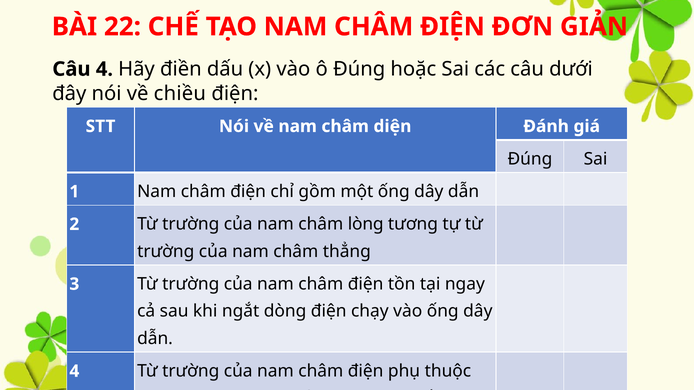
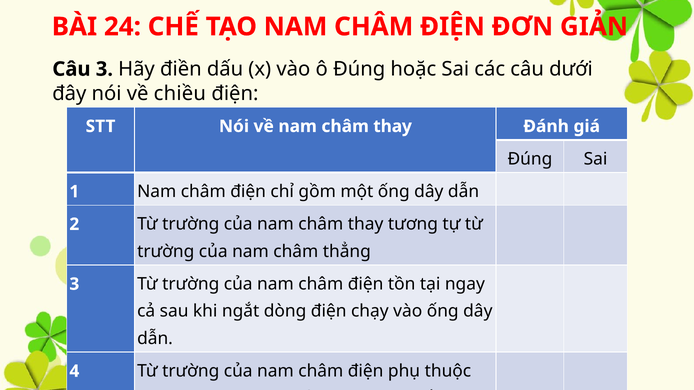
22: 22 -> 24 (122, 27)
Câu 4: 4 -> 3 (104, 69)
về nam châm diện: diện -> thay (393, 126)
của nam châm lòng: lòng -> thay (366, 224)
